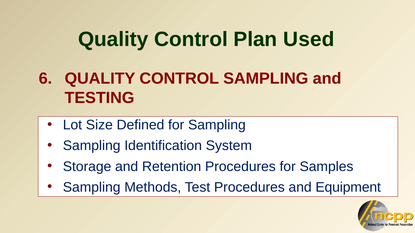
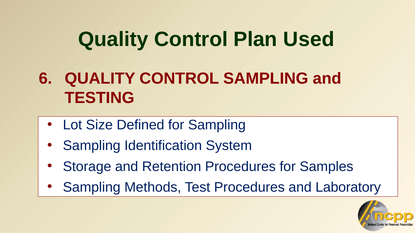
Equipment: Equipment -> Laboratory (348, 188)
